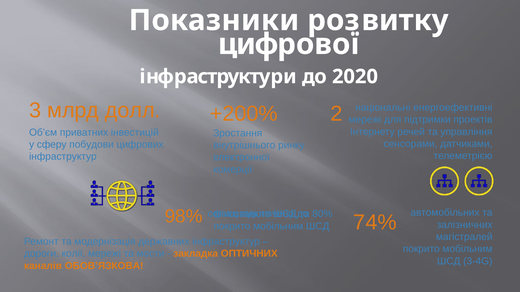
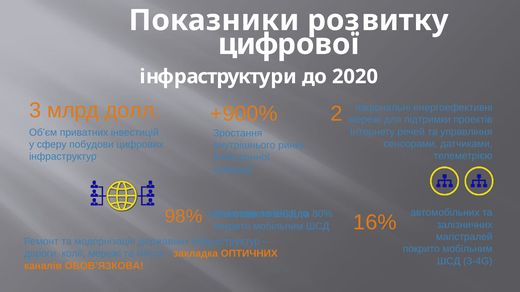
+200%: +200% -> +900% (244, 114)
74%: 74% -> 16% (375, 223)
